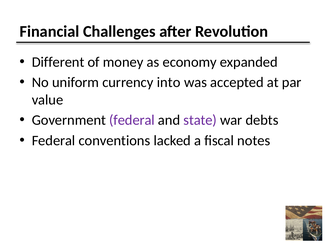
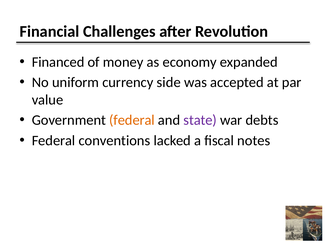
Different: Different -> Financed (58, 62)
into: into -> side (169, 82)
federal colour: purple -> orange (132, 120)
